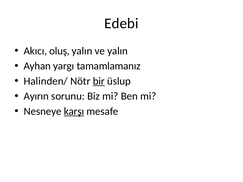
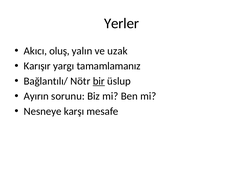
Edebi: Edebi -> Yerler (122, 24)
ve yalın: yalın -> uzak (117, 51)
Ayhan: Ayhan -> Karışır (37, 66)
Halinden/: Halinden/ -> Bağlantılı/ (46, 81)
karşı underline: present -> none (74, 111)
